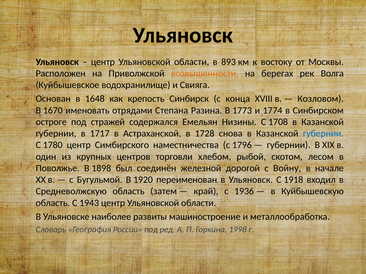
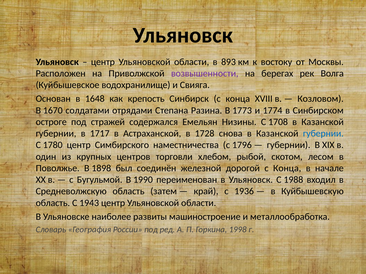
возвышенности colour: orange -> purple (205, 74)
именовать: именовать -> солдатами (87, 111)
дорогой с Войну: Войну -> Конца (287, 168)
1920: 1920 -> 1990 (143, 180)
1918: 1918 -> 1988 (293, 180)
